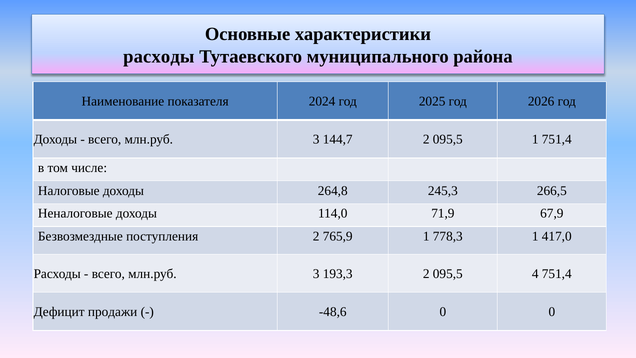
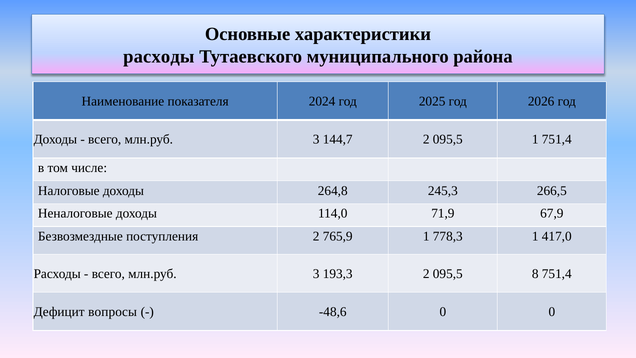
4: 4 -> 8 (535, 273)
продажи: продажи -> вопросы (113, 312)
